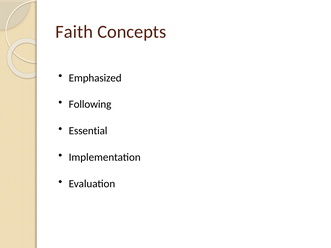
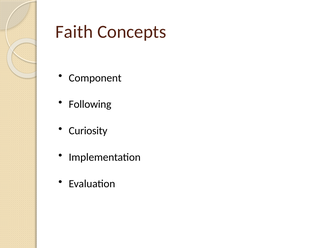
Emphasized: Emphasized -> Component (95, 78)
Essential: Essential -> Curiosity (88, 131)
